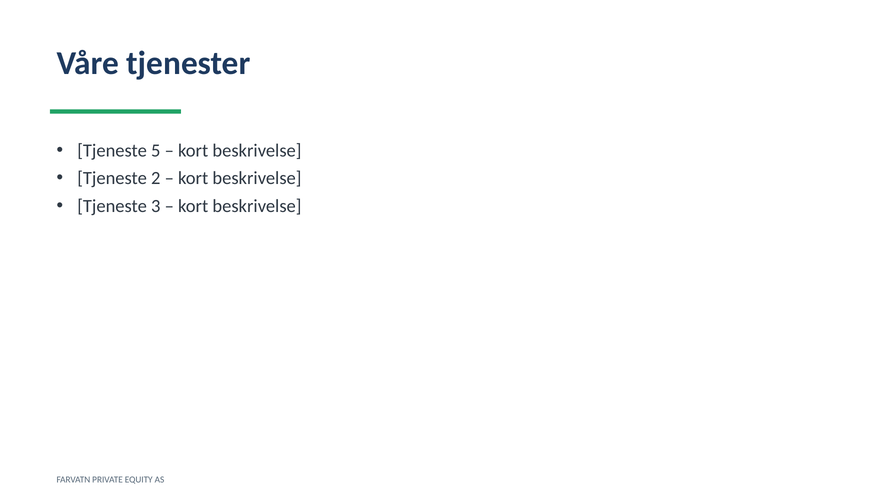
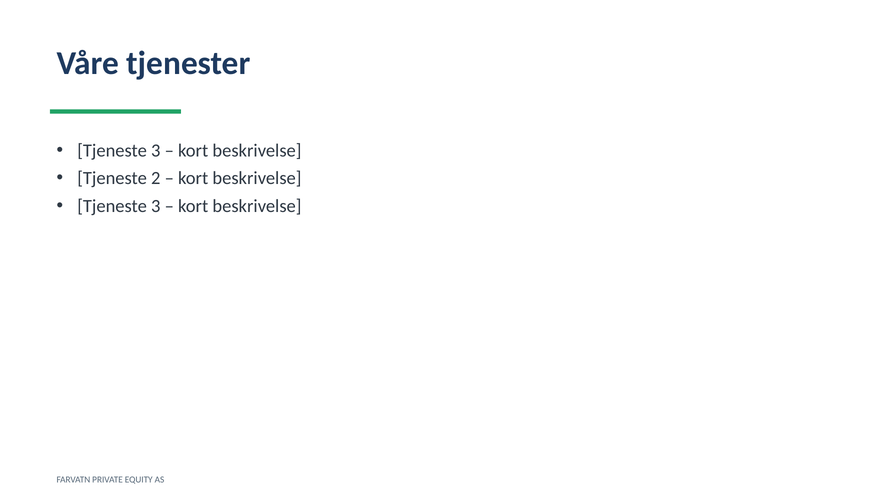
5: 5 -> 3 (156, 150)
